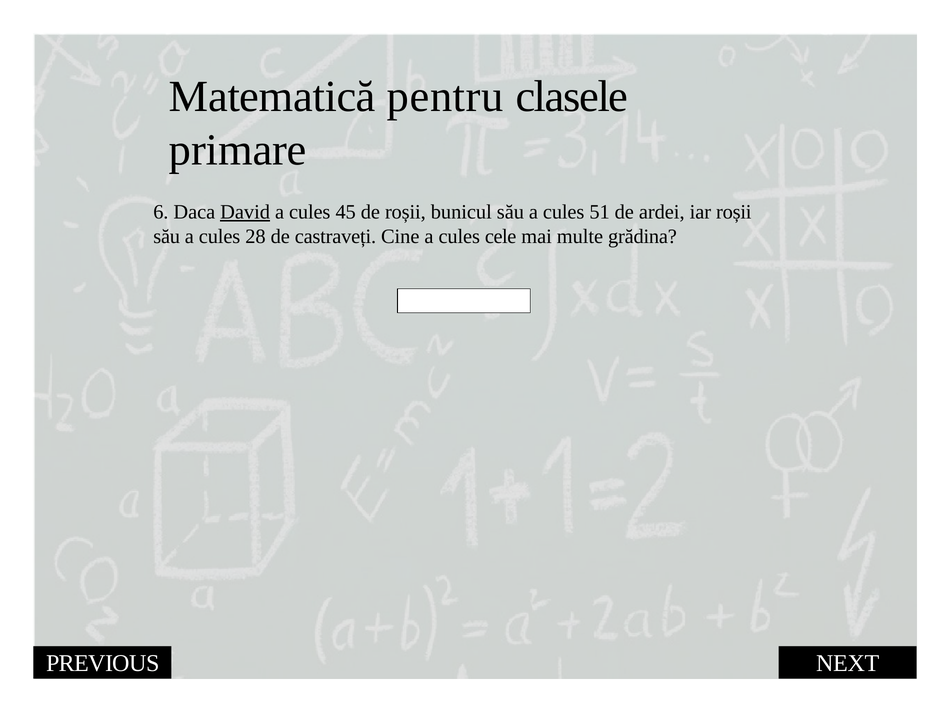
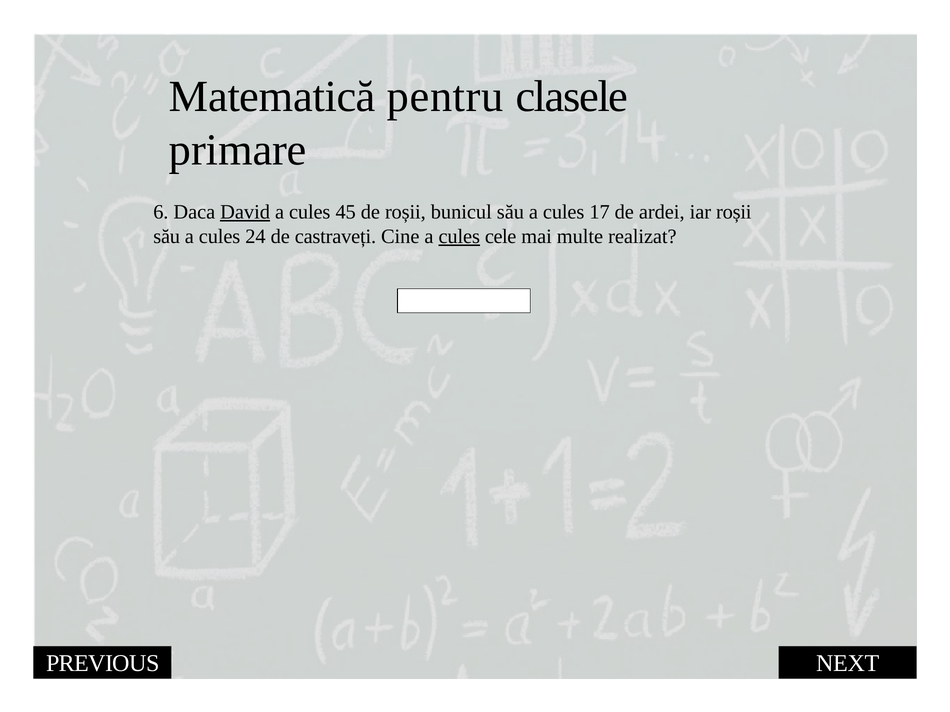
51: 51 -> 17 (600, 212)
28: 28 -> 24 (255, 237)
cules underline: none -> present (459, 237)
grădina: grădina -> realizat (642, 237)
